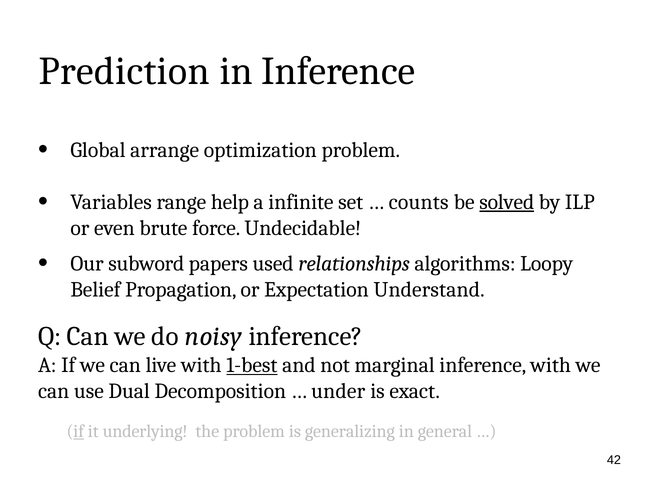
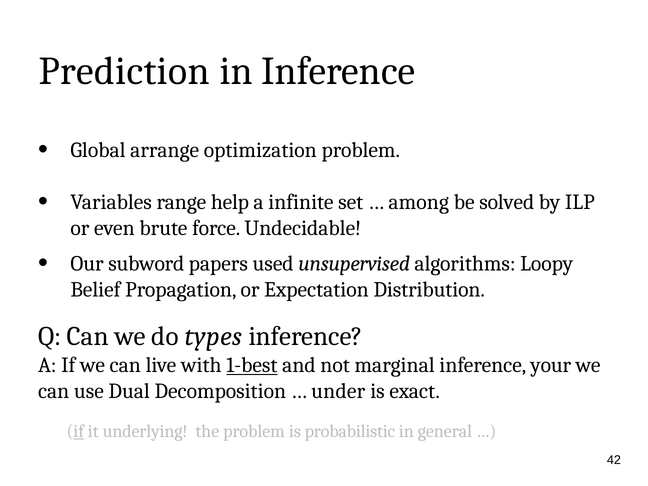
counts: counts -> among (419, 202)
solved underline: present -> none (507, 202)
relationships: relationships -> unsupervised (354, 264)
Understand: Understand -> Distribution (429, 290)
noisy: noisy -> types (213, 336)
inference with: with -> your (551, 365)
generalizing: generalizing -> probabilistic (350, 431)
